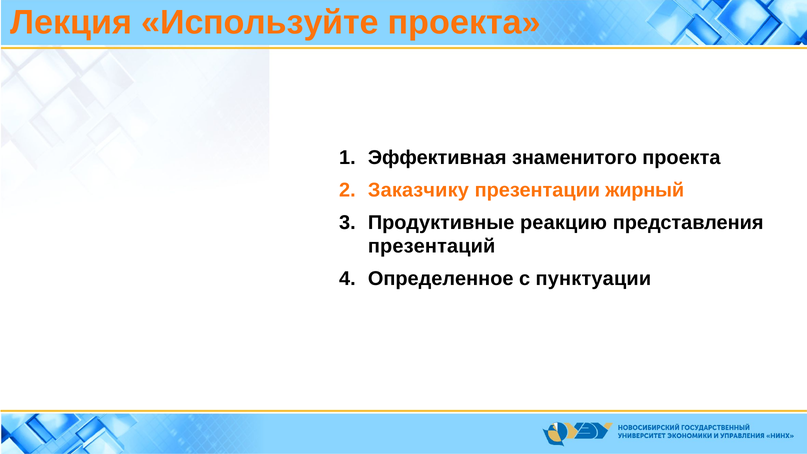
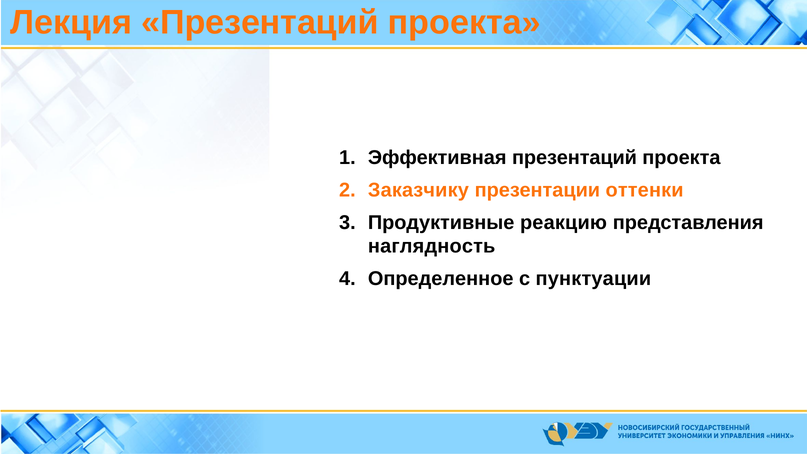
Лекция Используйте: Используйте -> Презентаций (260, 22)
Эффективная знаменитого: знаменитого -> презентаций (574, 158)
жирный: жирный -> оттенки (645, 190)
презентаций: презентаций -> наглядность (432, 246)
